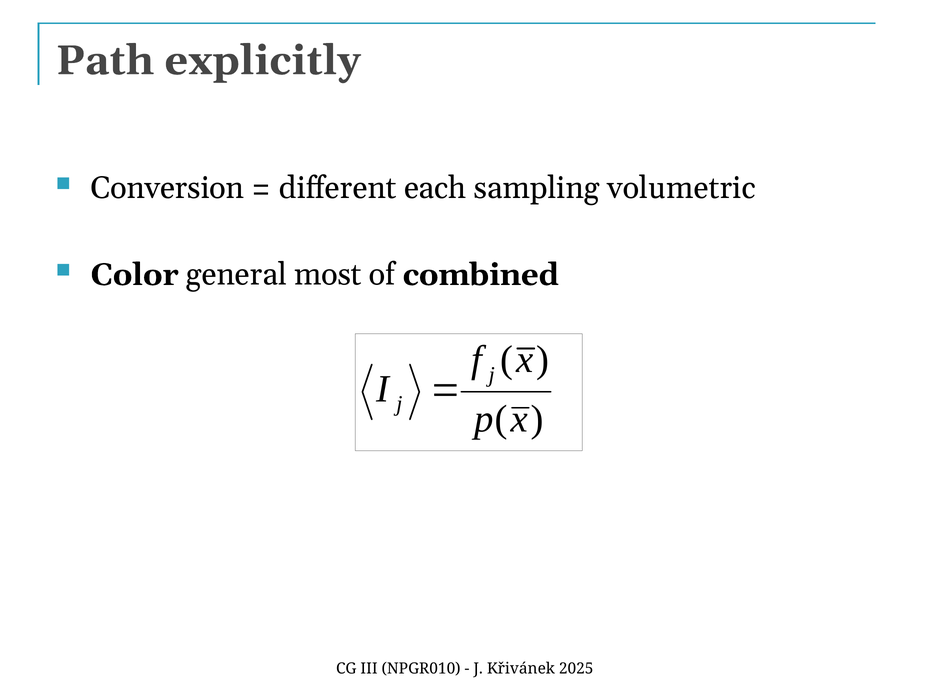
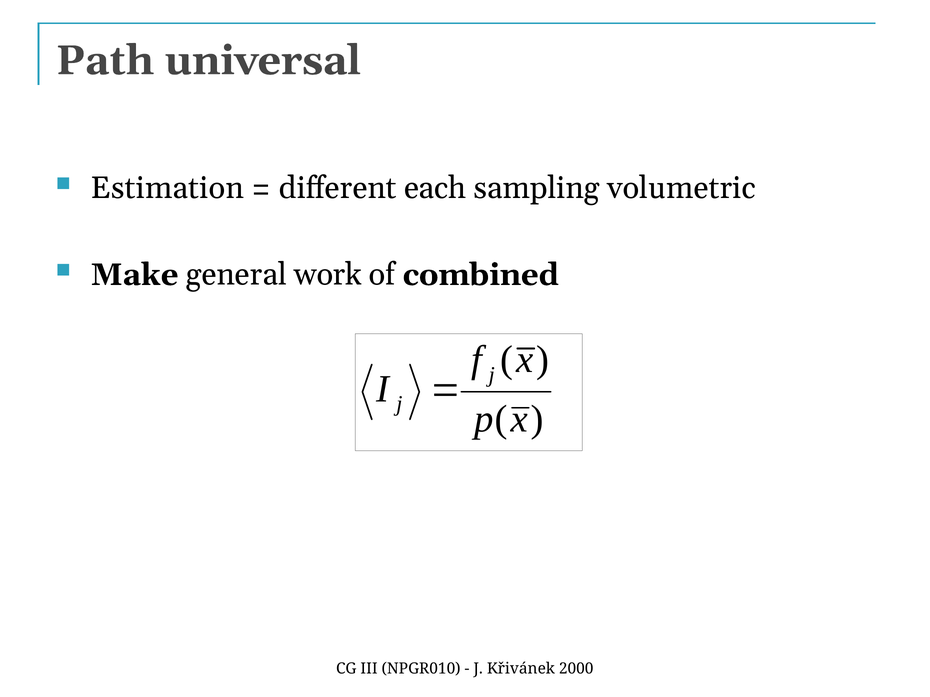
explicitly: explicitly -> universal (263, 61)
Conversion: Conversion -> Estimation (167, 188)
Color: Color -> Make (135, 275)
most: most -> work (328, 275)
2025: 2025 -> 2000 (576, 669)
